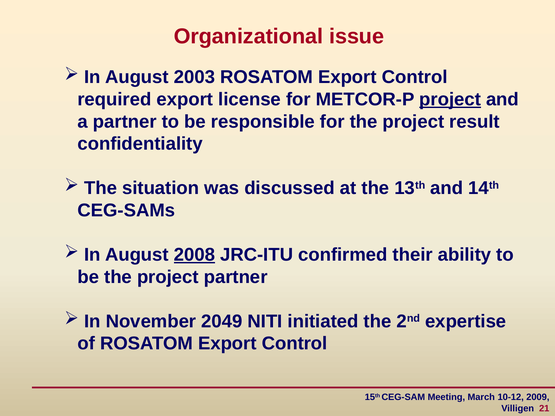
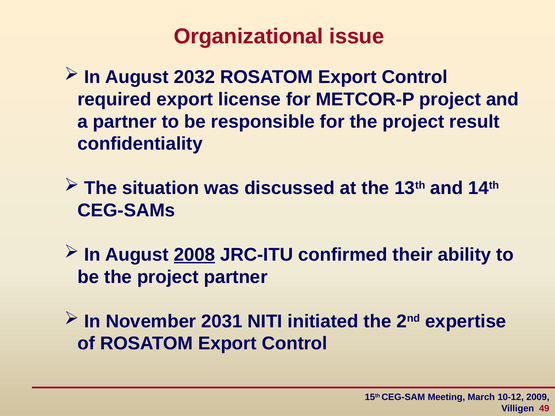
2003: 2003 -> 2032 (194, 77)
project underline: present -> none (450, 99)
2049: 2049 -> 2031 (222, 321)
21: 21 -> 49 (544, 409)
